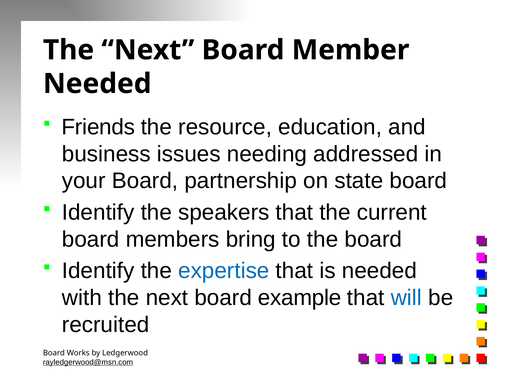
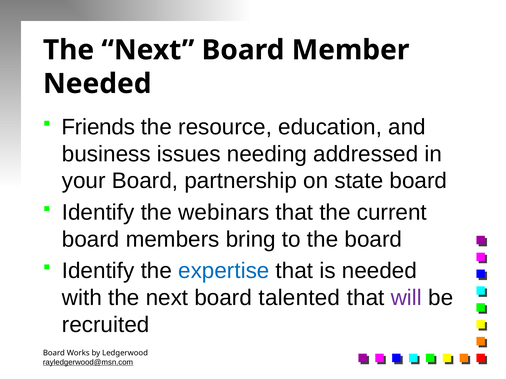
speakers: speakers -> webinars (224, 213)
example: example -> talented (299, 298)
will colour: blue -> purple (406, 298)
